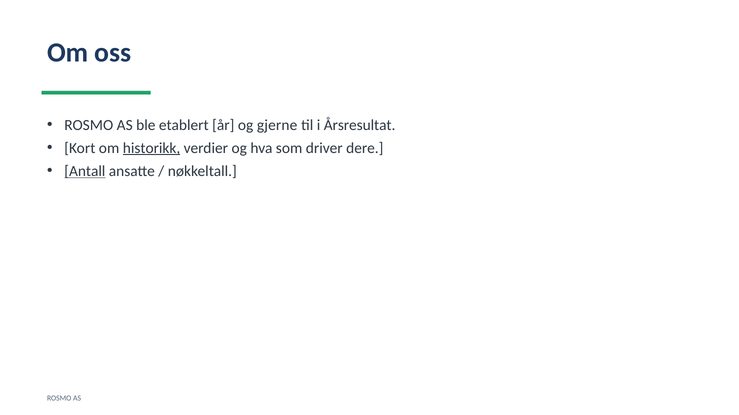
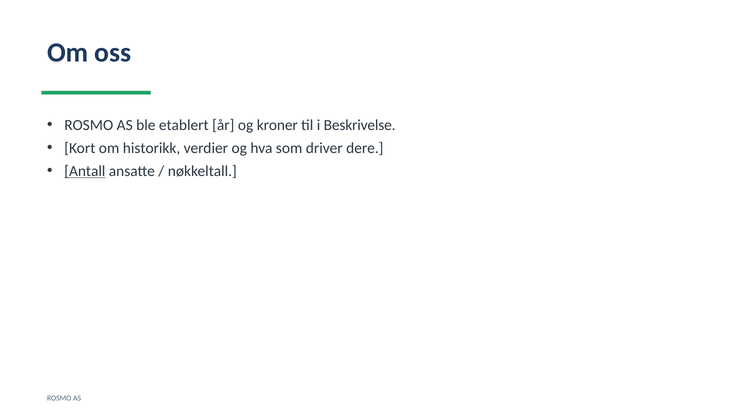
gjerne: gjerne -> kroner (277, 125)
Årsresultat: Årsresultat -> Beskrivelse (360, 125)
historikk underline: present -> none (152, 148)
